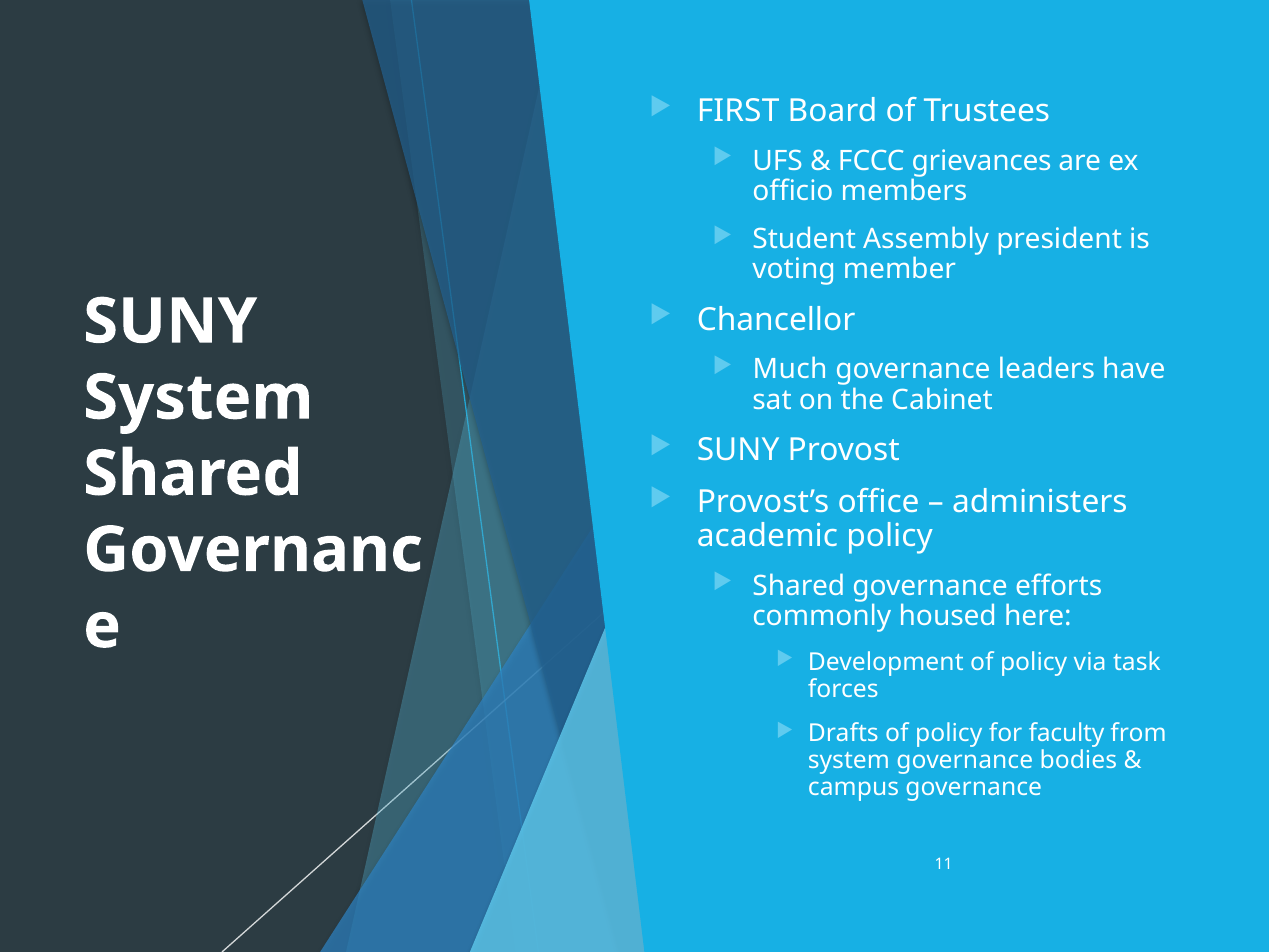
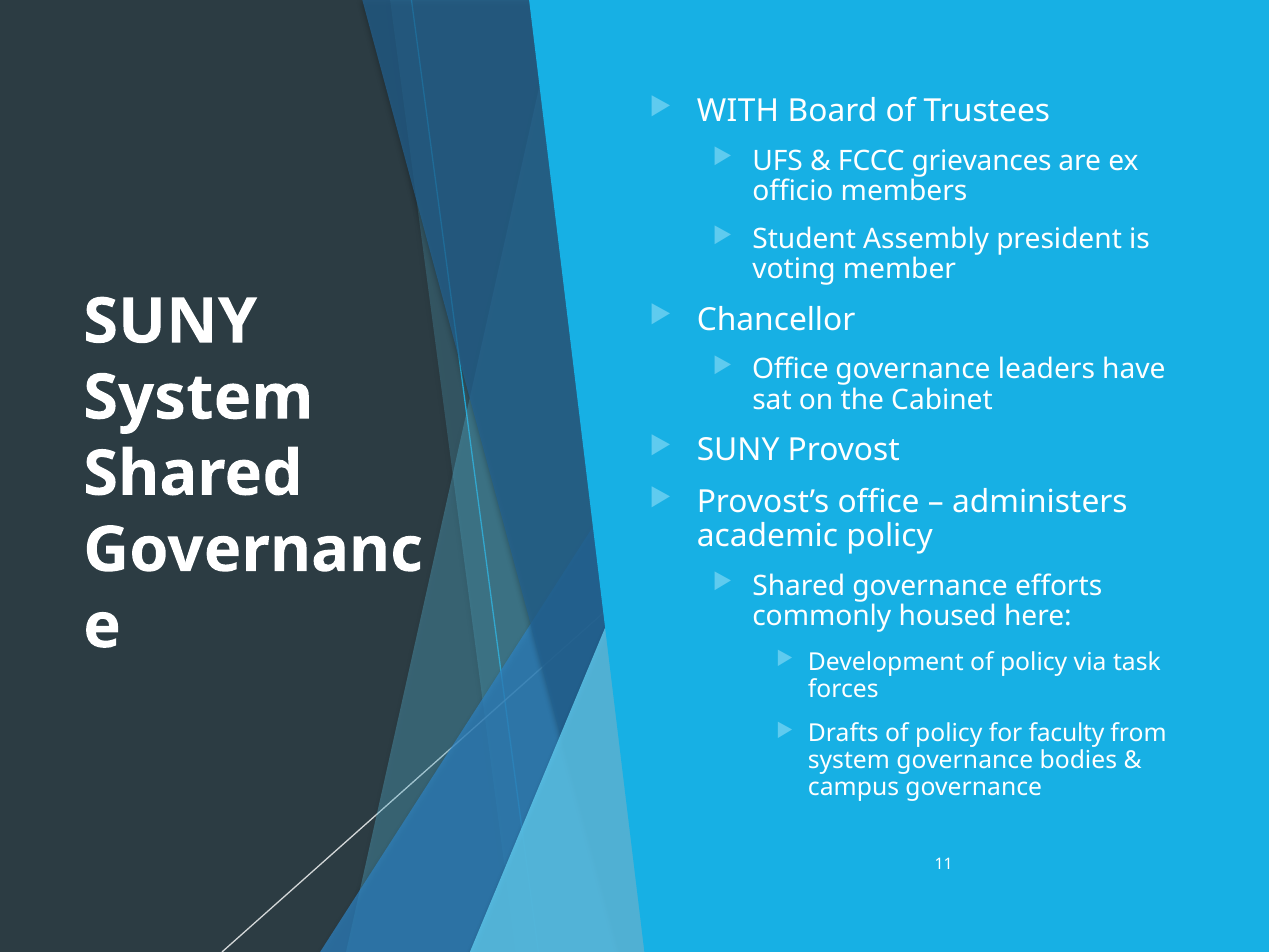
FIRST: FIRST -> WITH (738, 111)
Much: Much -> Office (790, 369)
